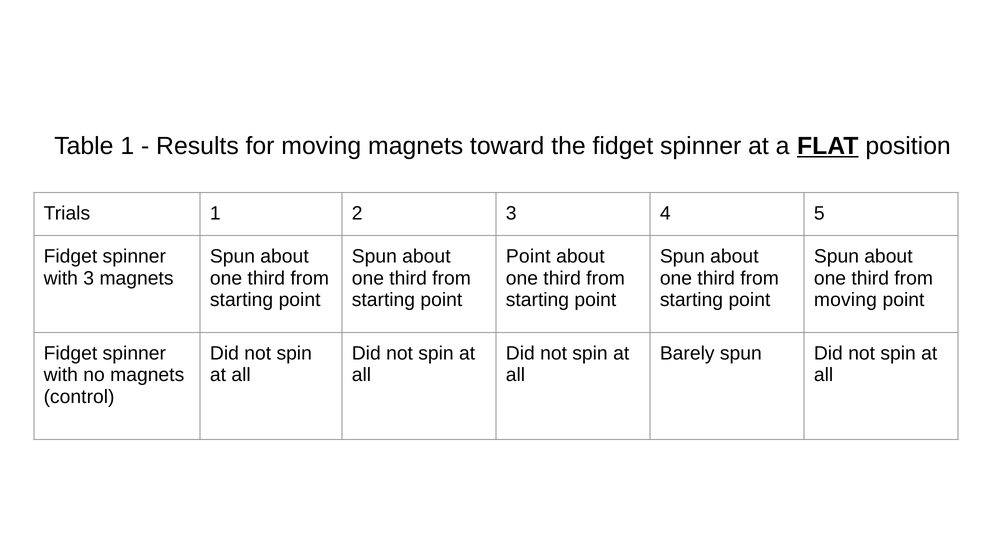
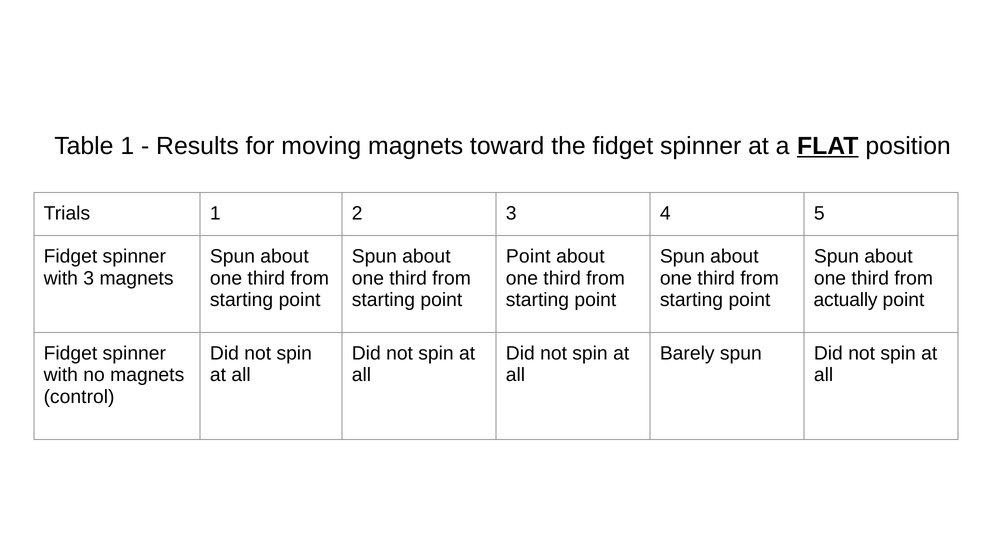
moving: moving -> actually (846, 300)
